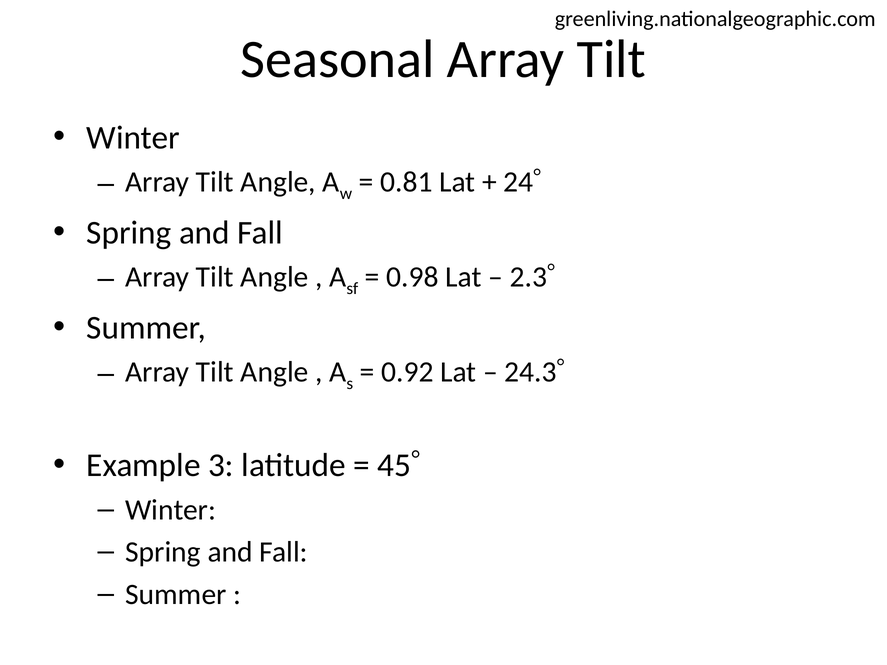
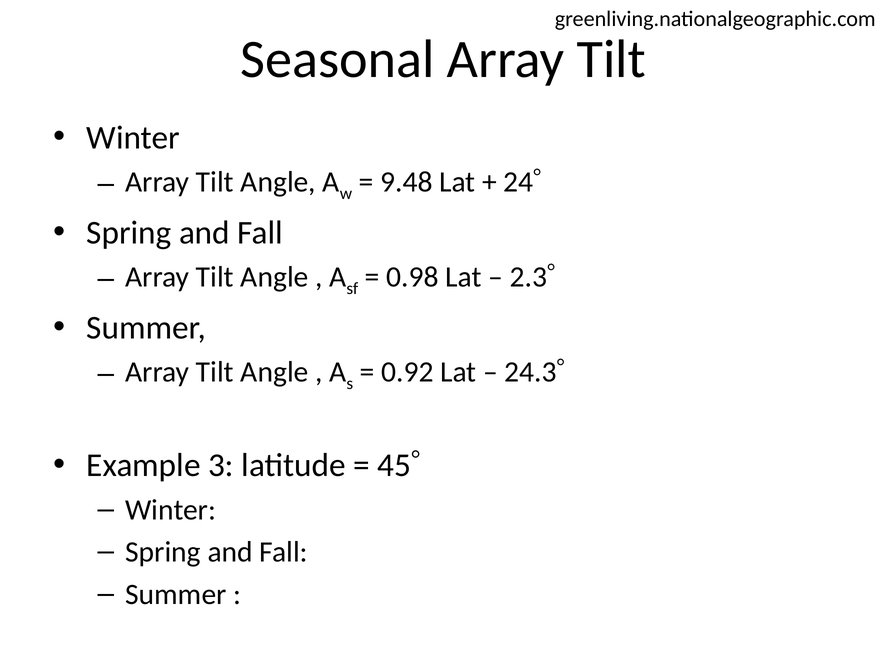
0.81: 0.81 -> 9.48 (406, 182)
